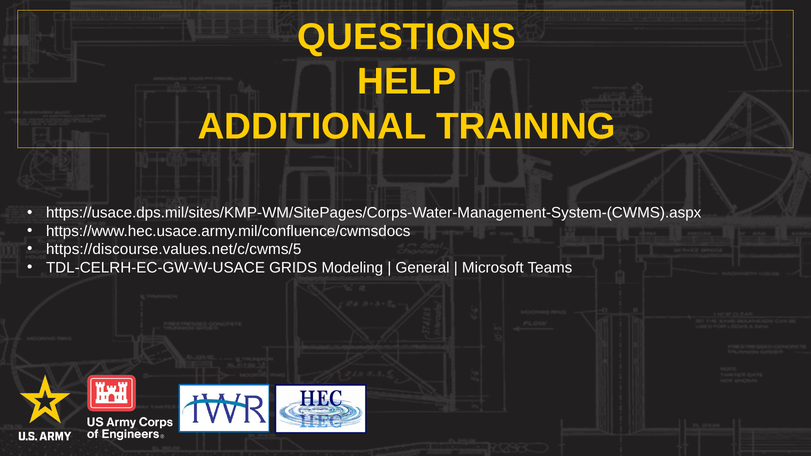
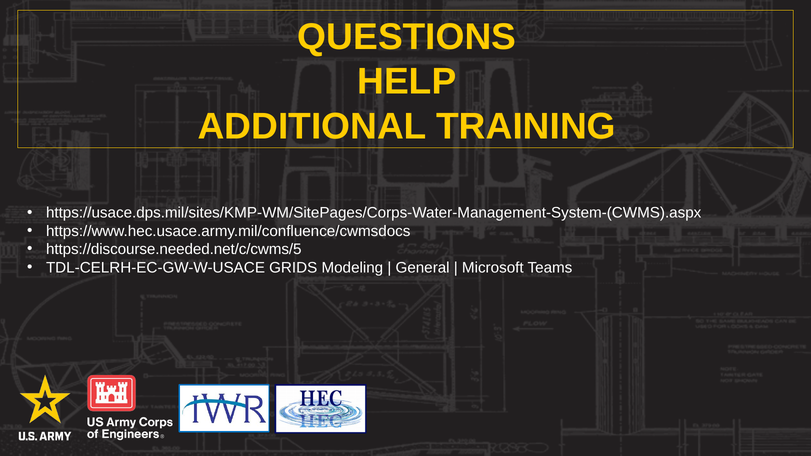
https://discourse.values.net/c/cwms/5: https://discourse.values.net/c/cwms/5 -> https://discourse.needed.net/c/cwms/5 (174, 249)
